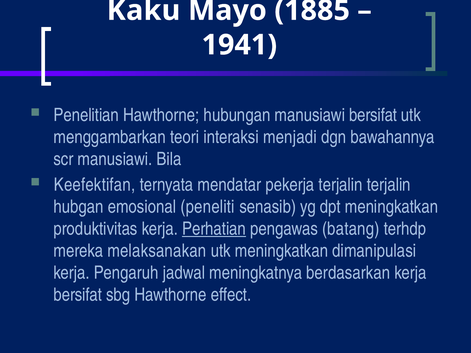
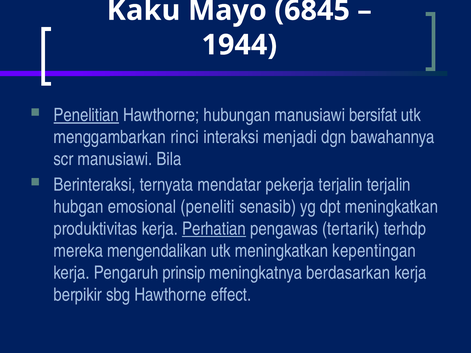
1885: 1885 -> 6845 (312, 10)
1941: 1941 -> 1944 (239, 45)
Penelitian underline: none -> present (86, 115)
teori: teori -> rinci (185, 137)
Keefektifan: Keefektifan -> Berinteraksi (95, 185)
batang: batang -> tertarik (351, 229)
melaksanakan: melaksanakan -> mengendalikan (157, 251)
dimanipulasi: dimanipulasi -> kepentingan (374, 251)
jadwal: jadwal -> prinsip (184, 273)
bersifat: bersifat -> berpikir (78, 295)
